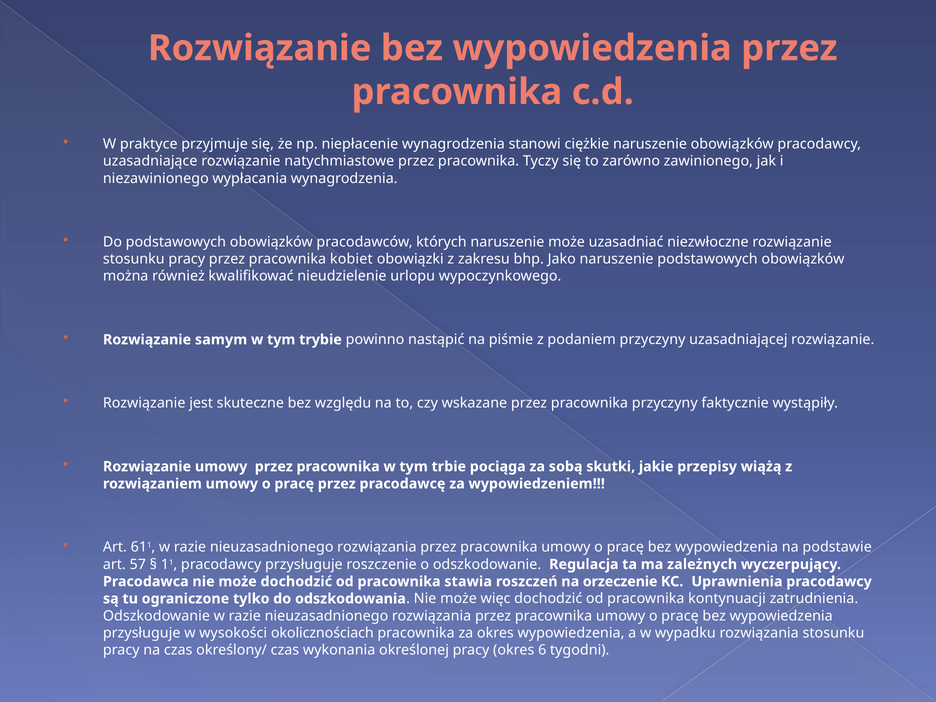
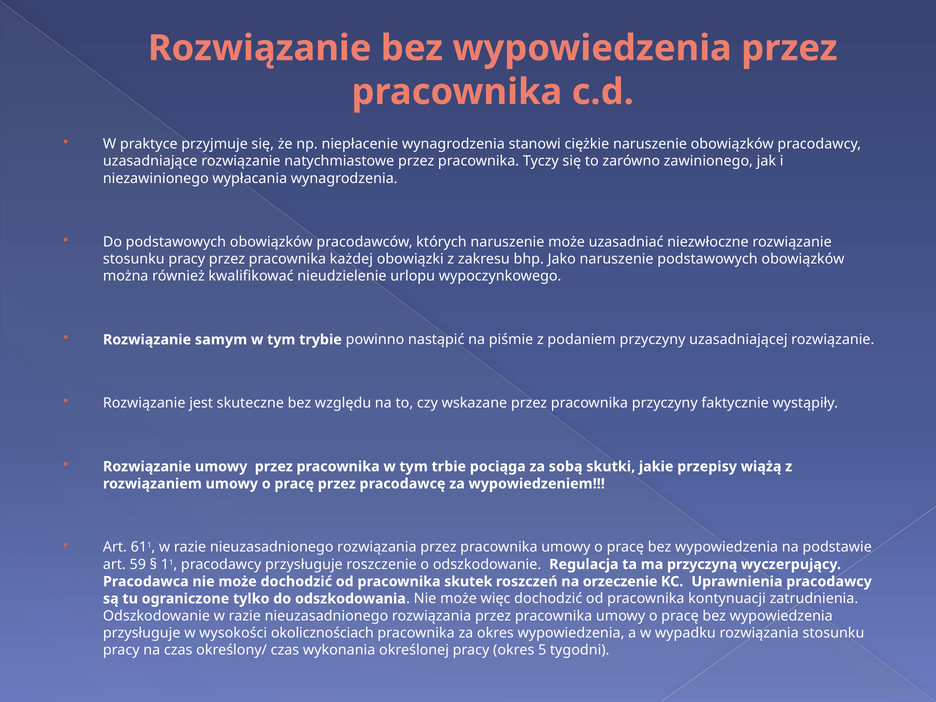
kobiet: kobiet -> każdej (351, 259)
57: 57 -> 59 (138, 564)
zależnych: zależnych -> przyczyną (702, 564)
stawia: stawia -> skutek (468, 582)
6: 6 -> 5 (542, 650)
